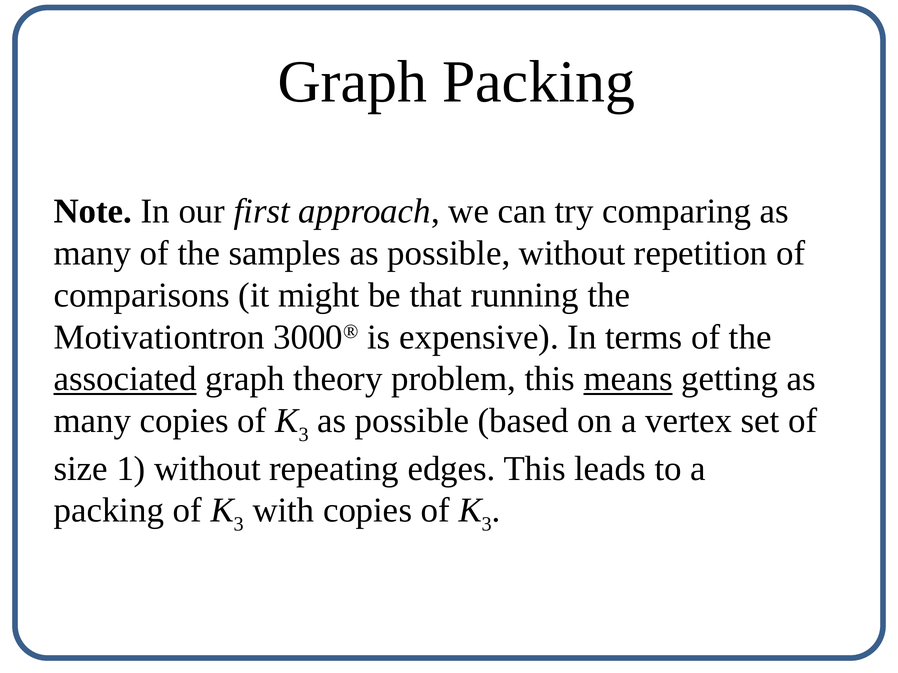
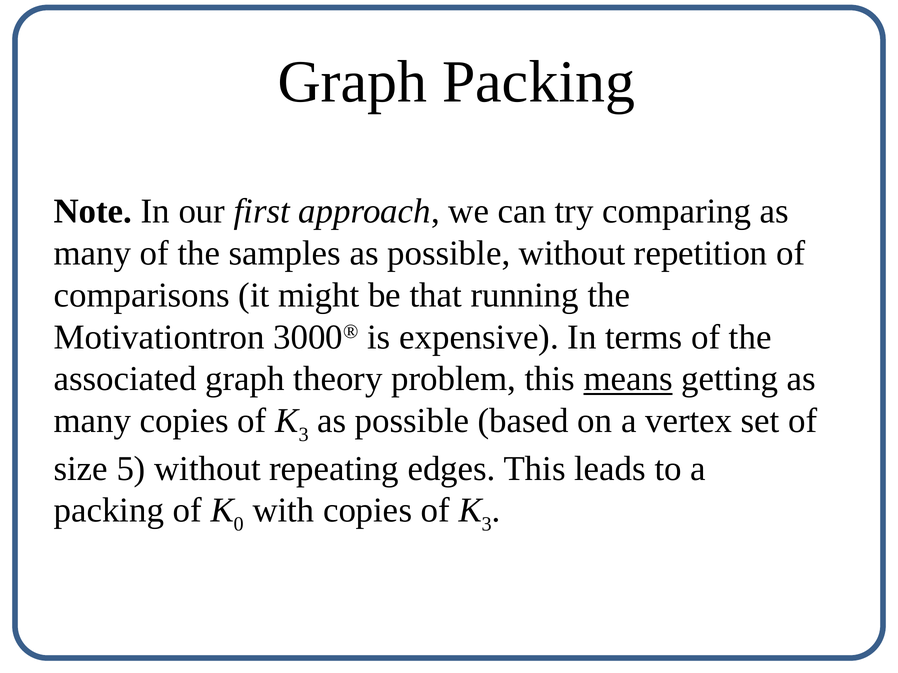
associated underline: present -> none (125, 379)
1: 1 -> 5 (131, 469)
3: 3 -> 0 (239, 524)
